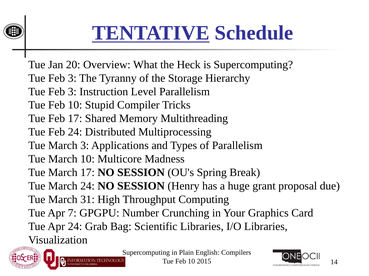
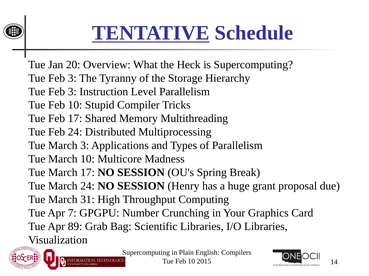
Apr 24: 24 -> 89 (75, 227)
